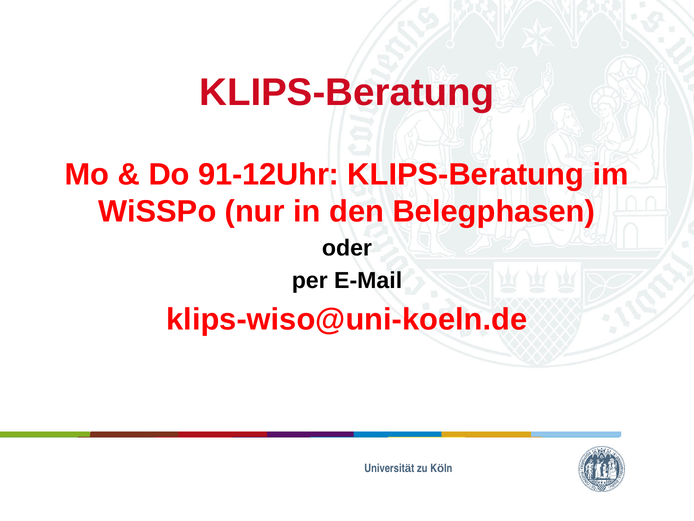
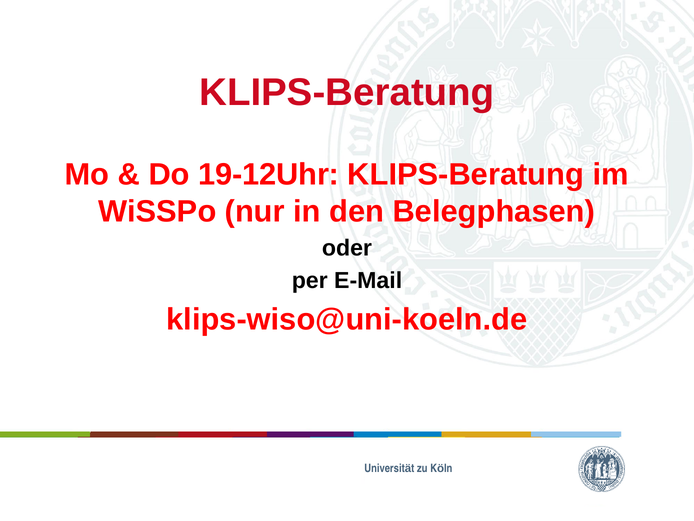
91-12Uhr: 91-12Uhr -> 19-12Uhr (269, 174)
